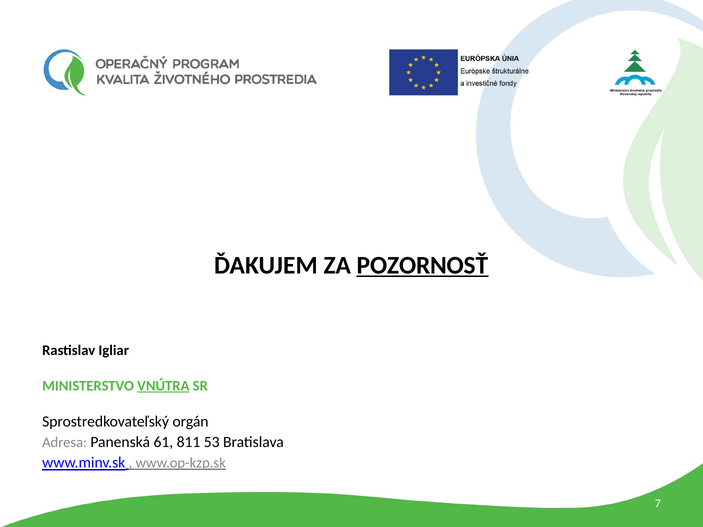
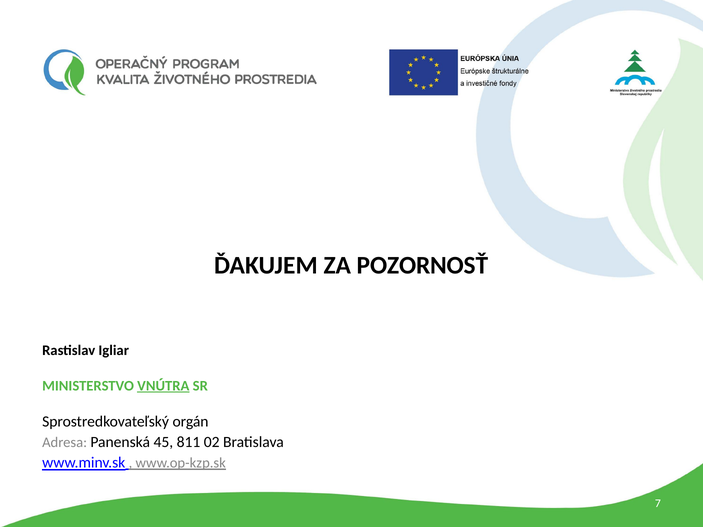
POZORNOSŤ underline: present -> none (423, 266)
61: 61 -> 45 (163, 442)
53: 53 -> 02 (212, 442)
